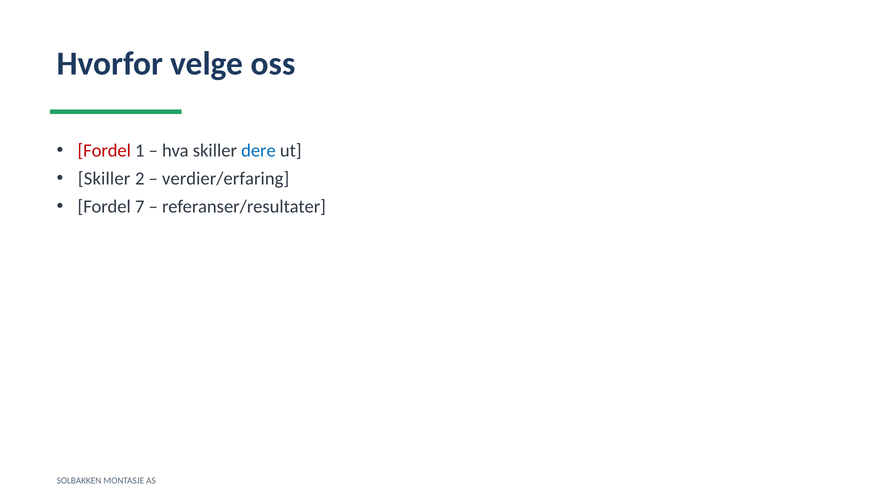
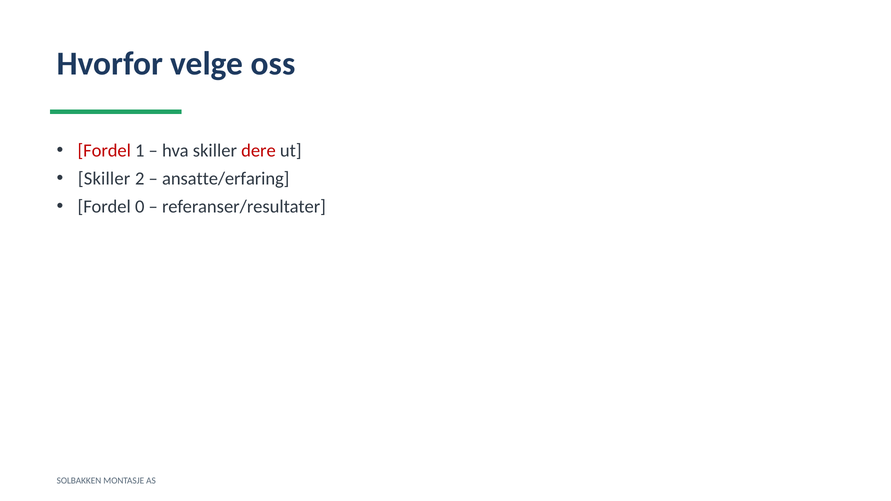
dere colour: blue -> red (258, 151)
verdier/erfaring: verdier/erfaring -> ansatte/erfaring (226, 179)
7: 7 -> 0 (140, 207)
